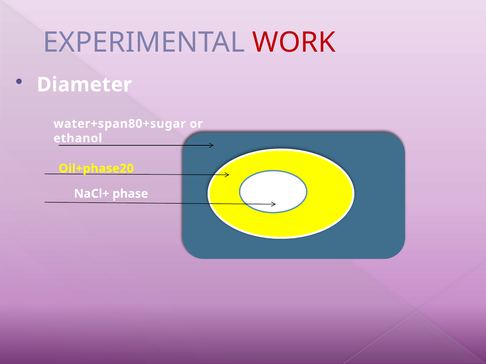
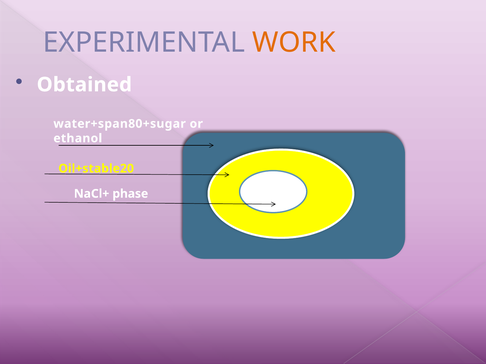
WORK colour: red -> orange (294, 42)
Diameter: Diameter -> Obtained (84, 85)
Oil+phase20: Oil+phase20 -> Oil+stable20 (96, 169)
